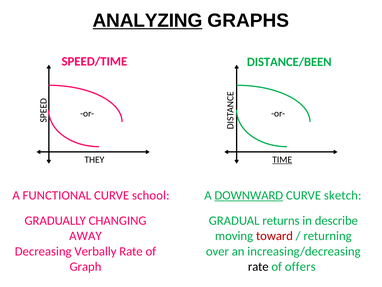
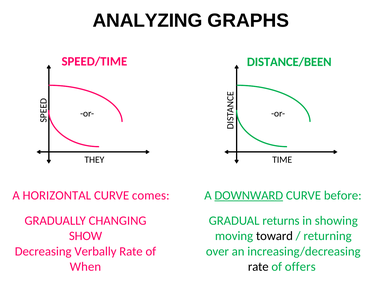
ANALYZING underline: present -> none (148, 20)
TIME underline: present -> none (282, 159)
FUNCTIONAL: FUNCTIONAL -> HORIZONTAL (57, 195)
school: school -> comes (151, 195)
sketch: sketch -> before (343, 195)
describe: describe -> showing (336, 220)
AWAY: AWAY -> SHOW (86, 236)
toward colour: red -> black (274, 236)
Graph: Graph -> When (85, 266)
